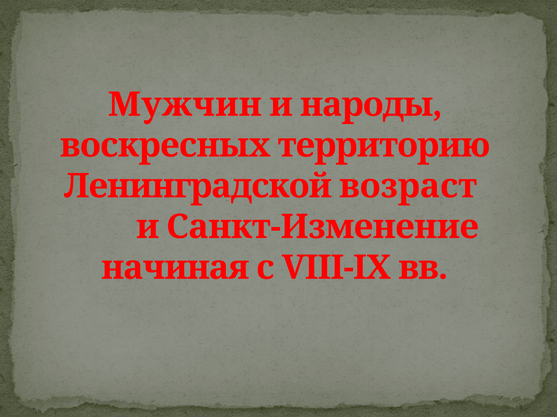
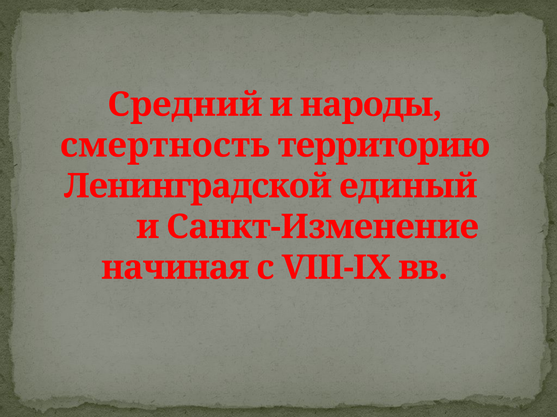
Мужчин: Мужчин -> Средний (185, 105)
воскресных: воскресных -> смертность (165, 146)
возраст: возраст -> единый (408, 186)
